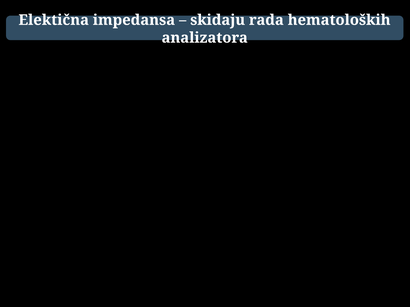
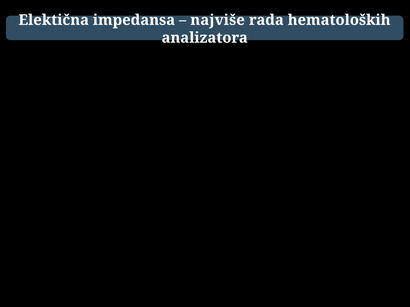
skidaju: skidaju -> najviše (218, 20)
